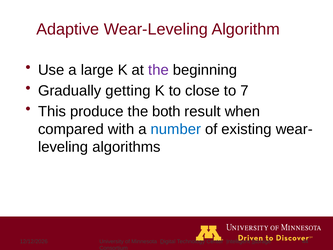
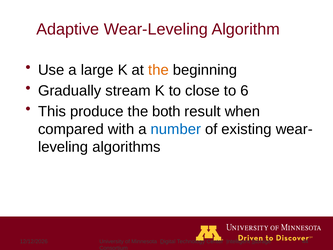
the colour: purple -> orange (158, 70)
getting: getting -> stream (128, 91)
7: 7 -> 6 (244, 91)
